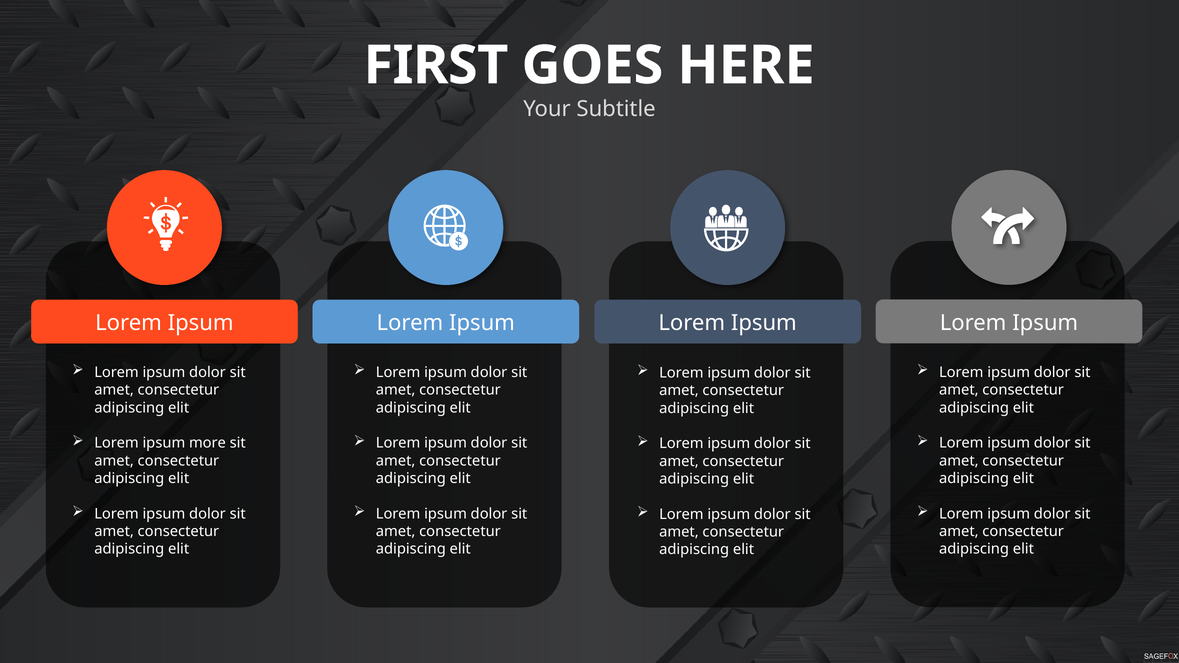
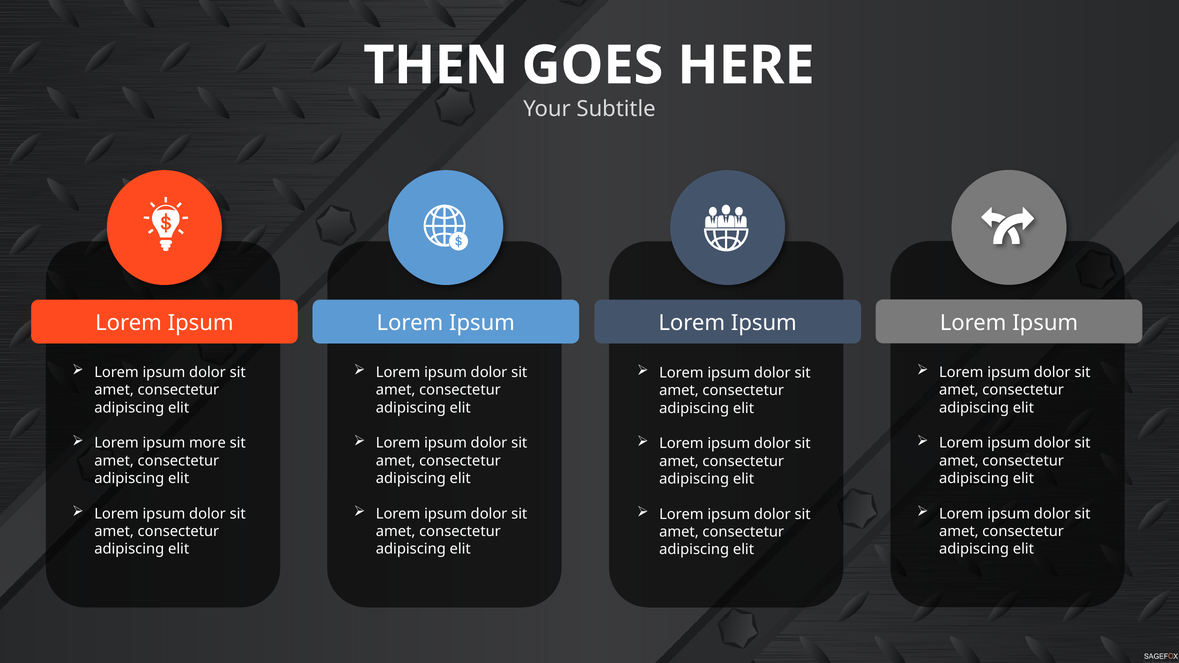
FIRST: FIRST -> THEN (436, 65)
